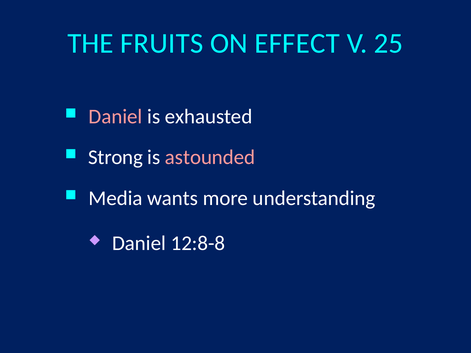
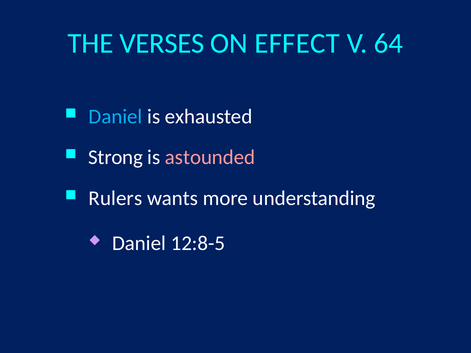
FRUITS: FRUITS -> VERSES (162, 43)
25: 25 -> 64 (388, 43)
Daniel colour: pink -> light blue (115, 117)
Media: Media -> Rulers (115, 198)
12:8-8: 12:8-8 -> 12:8-5 (198, 243)
